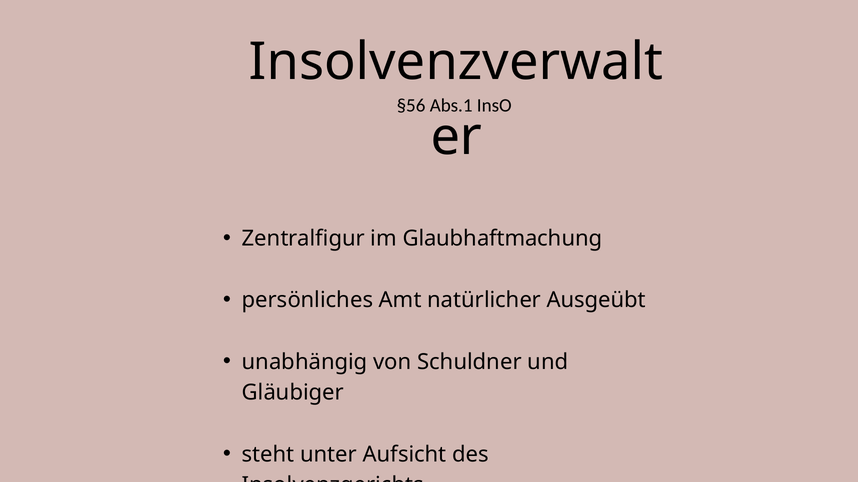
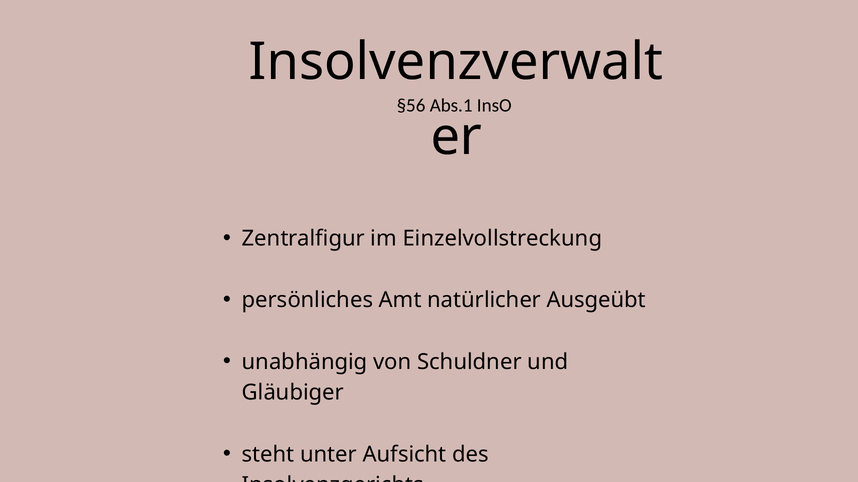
Glaubhaftmachung: Glaubhaftmachung -> Einzelvollstreckung (502, 239)
